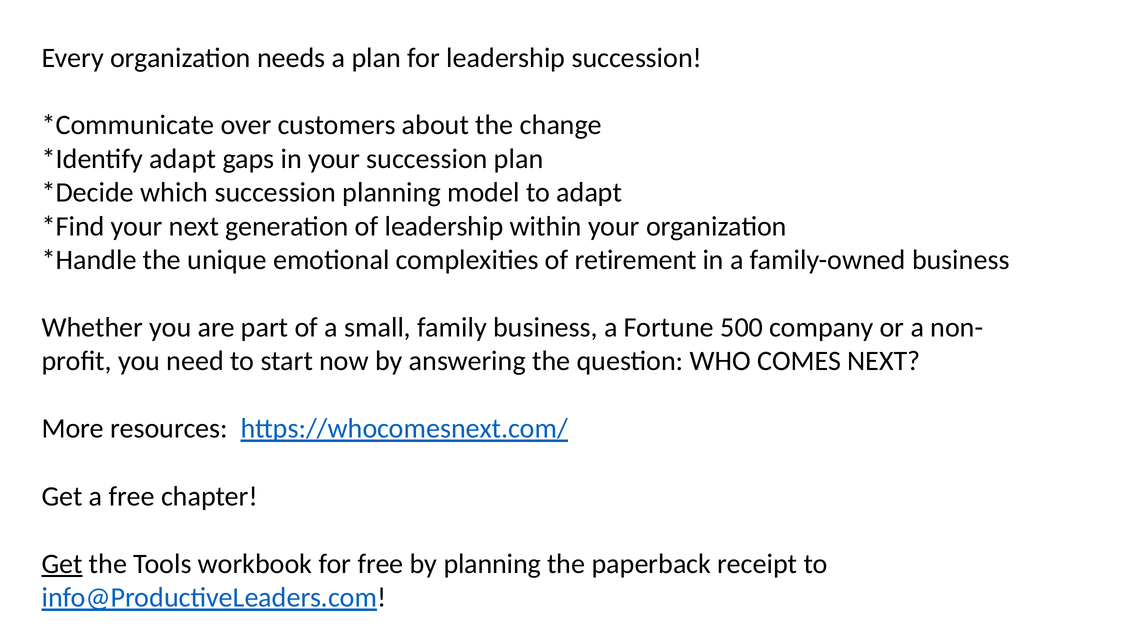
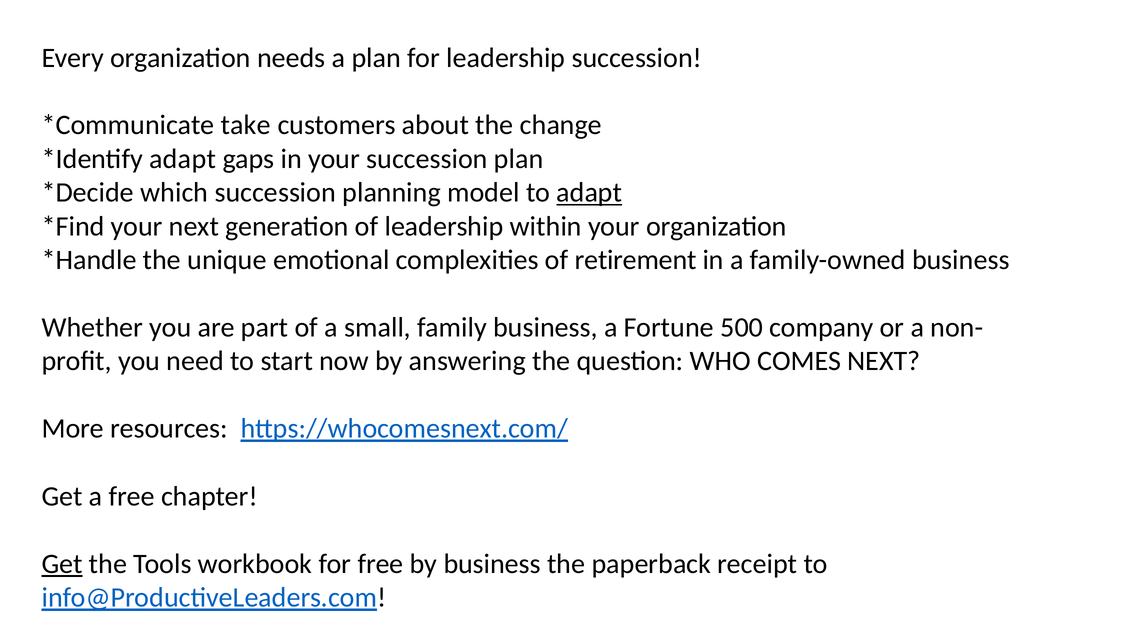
over: over -> take (246, 125)
adapt underline: none -> present (589, 193)
by planning: planning -> business (492, 564)
